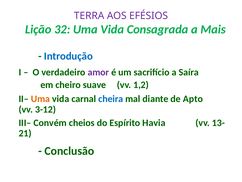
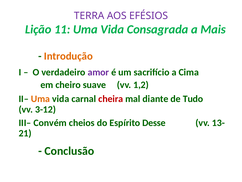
32: 32 -> 11 (62, 29)
Introdução colour: blue -> orange (68, 56)
Saíra: Saíra -> Cima (189, 72)
cheira colour: blue -> red (111, 99)
Apto: Apto -> Tudo (193, 99)
Havia: Havia -> Desse (154, 122)
